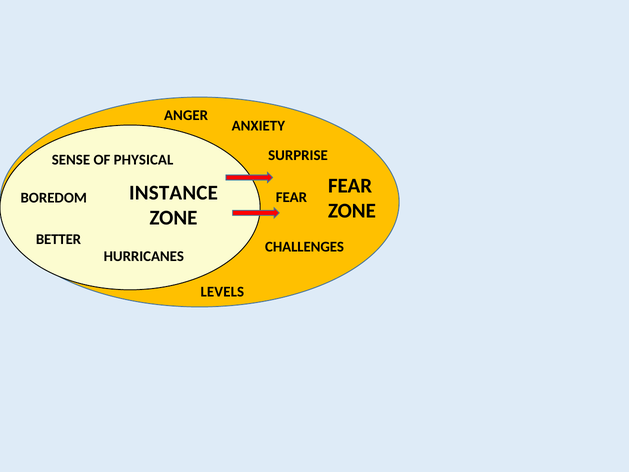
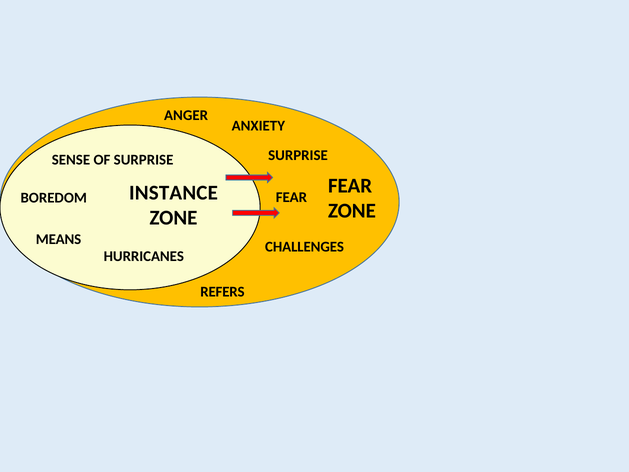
OF PHYSICAL: PHYSICAL -> SURPRISE (144, 160)
BETTER: BETTER -> MEANS (59, 239)
LEVELS: LEVELS -> REFERS (222, 292)
